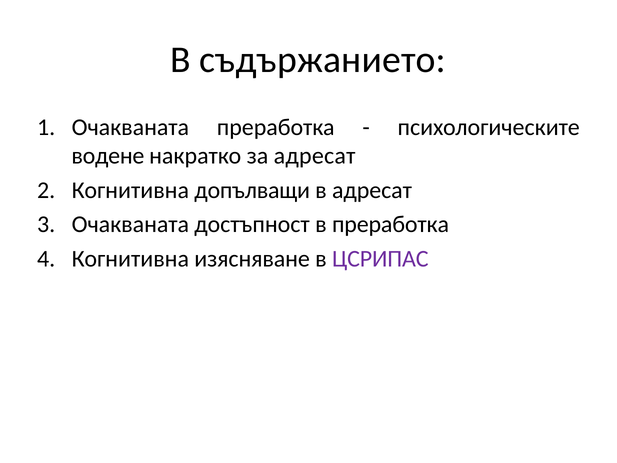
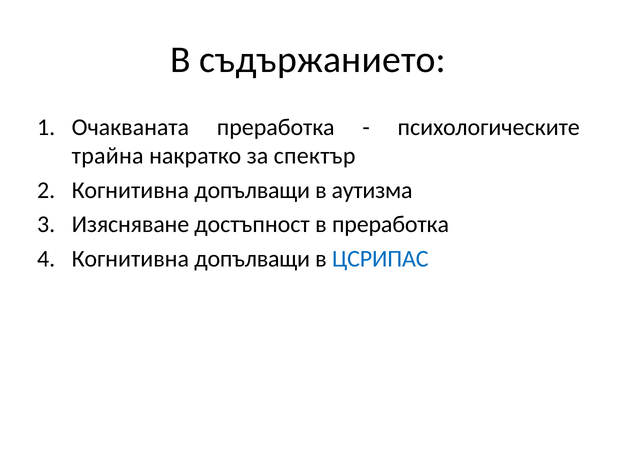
водене: водене -> трайна (108, 156)
за адресат: адресат -> спектър (315, 156)
в адресат: адресат -> аутизма (372, 190)
Очакваната: Очакваната -> Изясняване (130, 224)
изясняване: изясняване -> допълващи (252, 259)
ЦСРИПАС colour: purple -> blue (380, 259)
